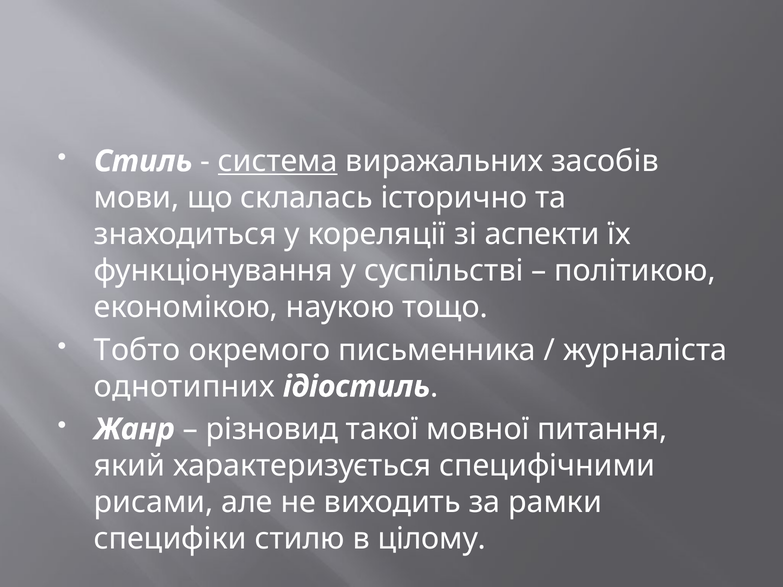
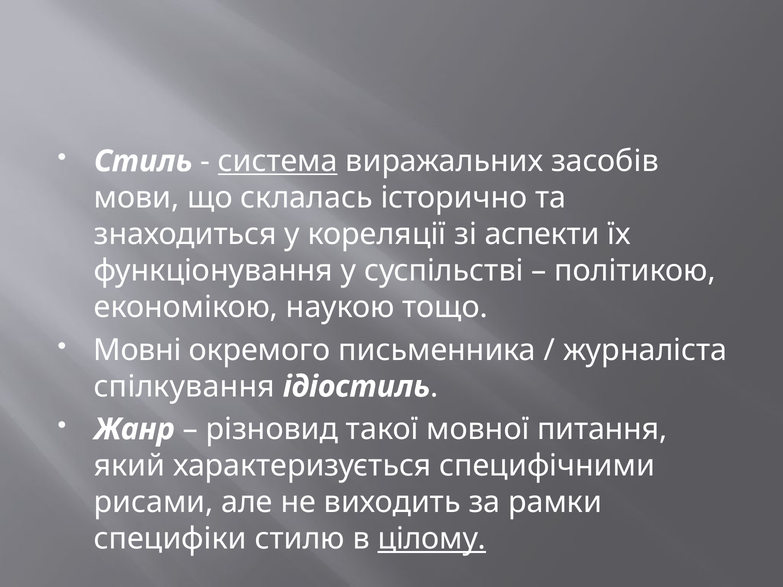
Тобто: Тобто -> Мовні (137, 350)
однотипних: однотипних -> спілкування (184, 387)
цілому underline: none -> present (432, 539)
